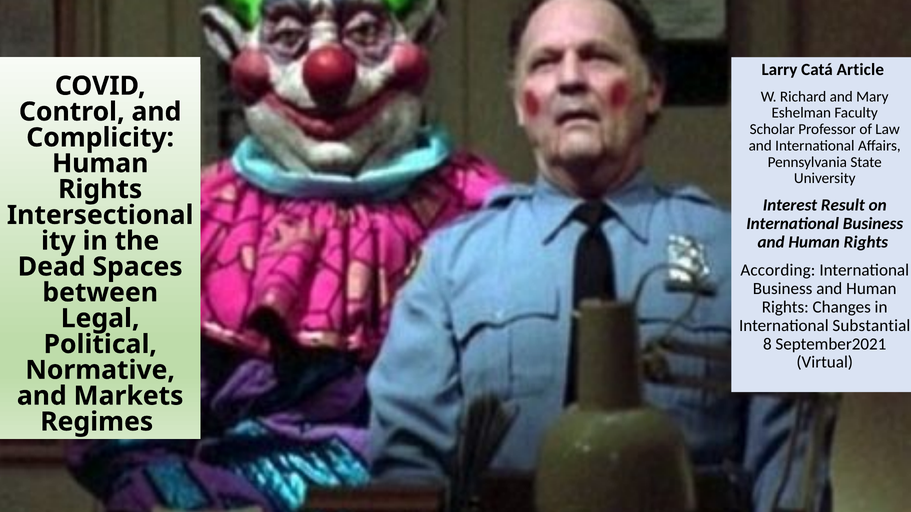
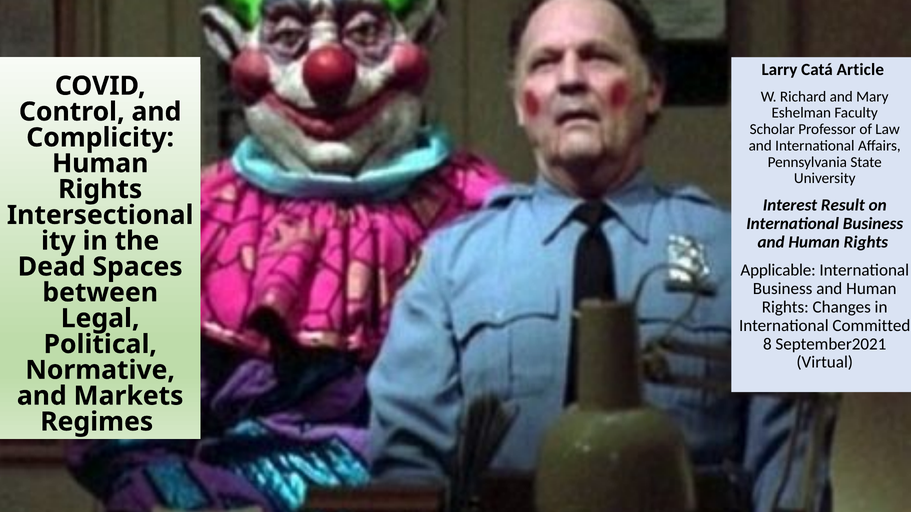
According: According -> Applicable (778, 270)
Substantial: Substantial -> Committed (871, 326)
